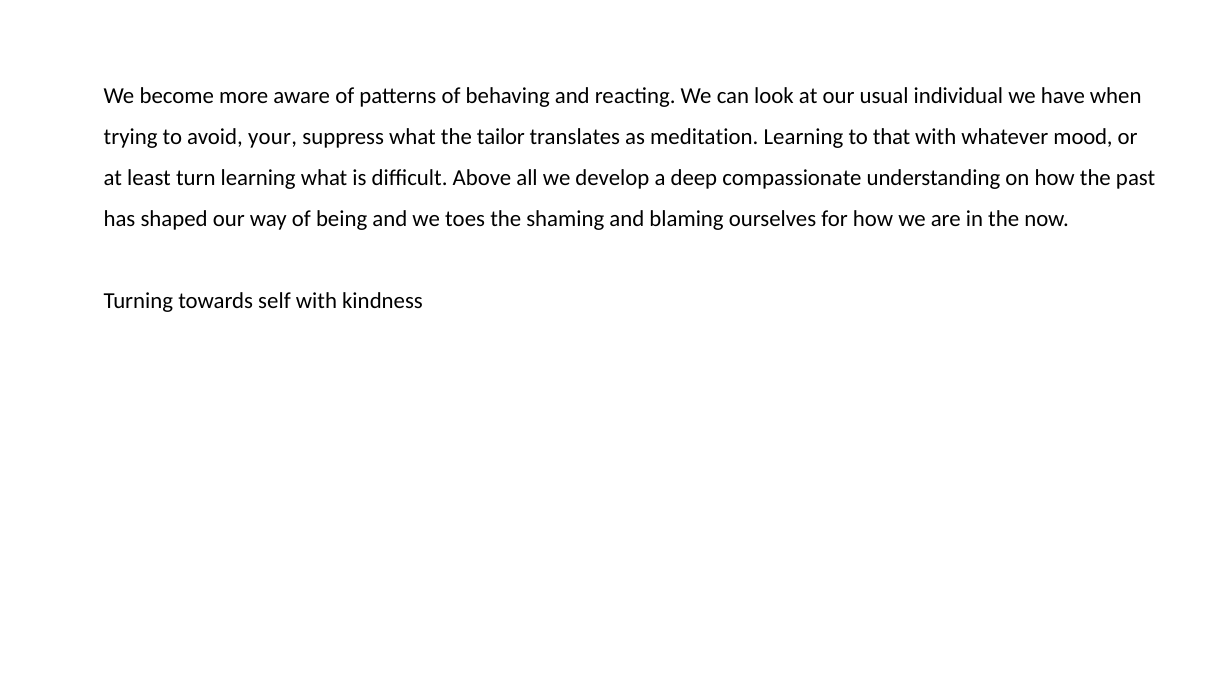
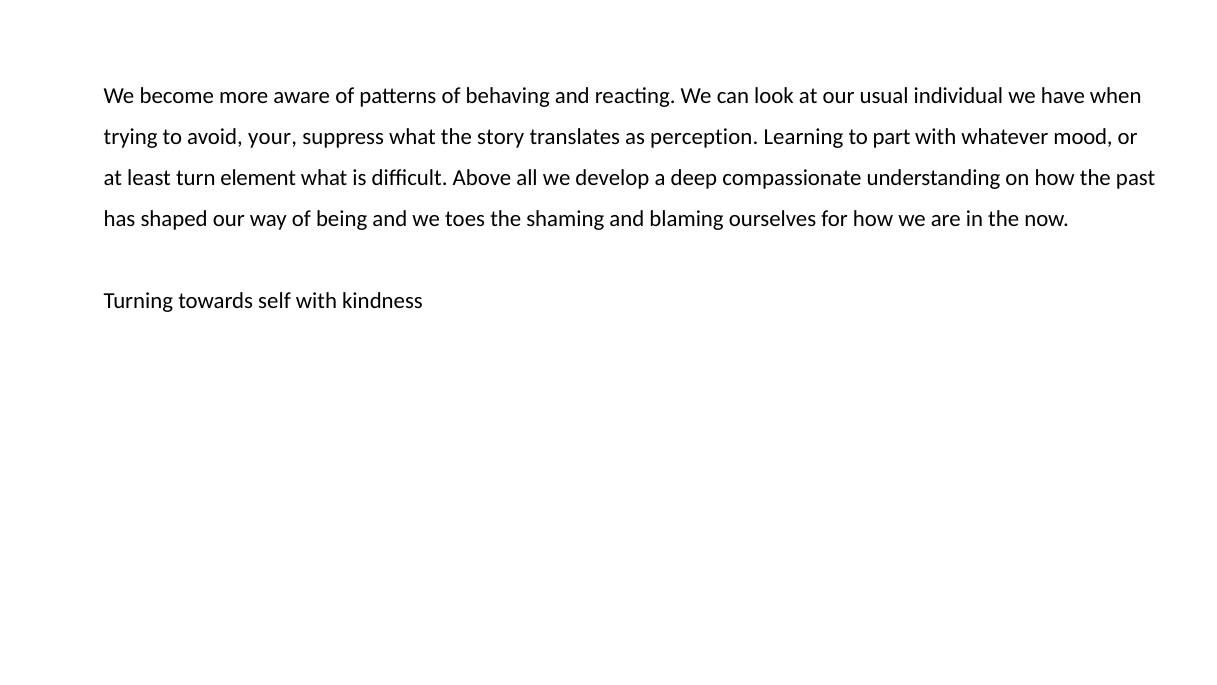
tailor: tailor -> story (501, 137)
meditation: meditation -> perception (704, 137)
that: that -> part (892, 137)
turn learning: learning -> element (258, 178)
